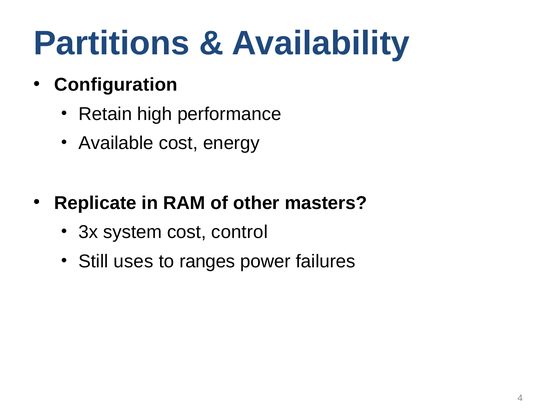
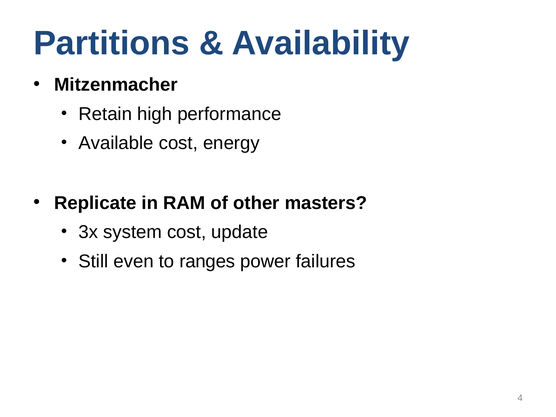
Configuration: Configuration -> Mitzenmacher (116, 85)
control: control -> update (240, 232)
uses: uses -> even (134, 261)
